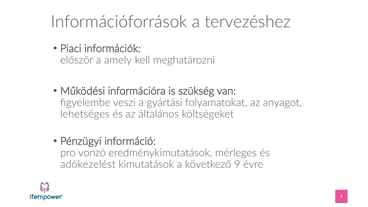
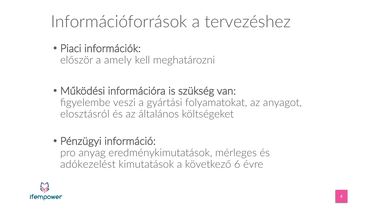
lehetséges: lehetséges -> elosztásról (85, 114)
vonzó: vonzó -> anyag (92, 153)
9: 9 -> 6 (237, 164)
